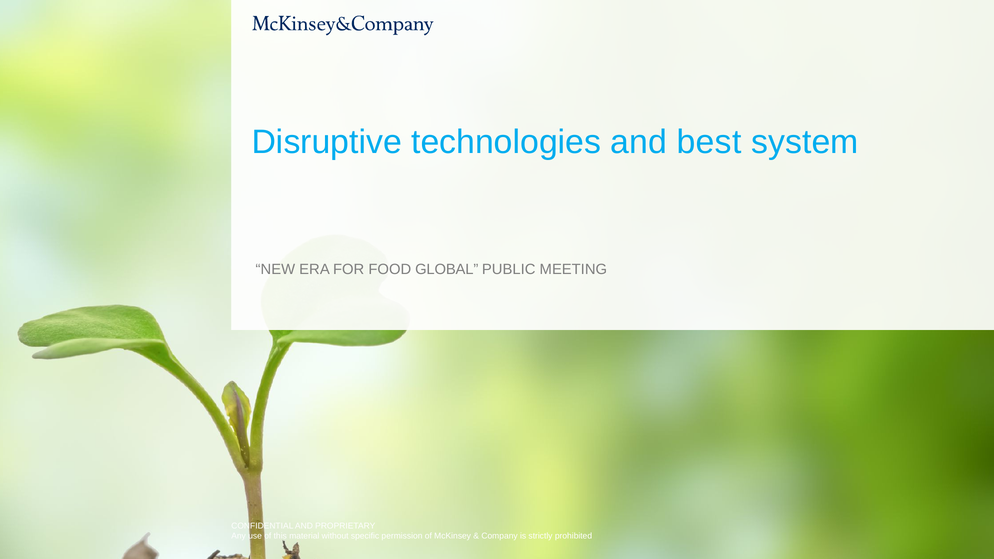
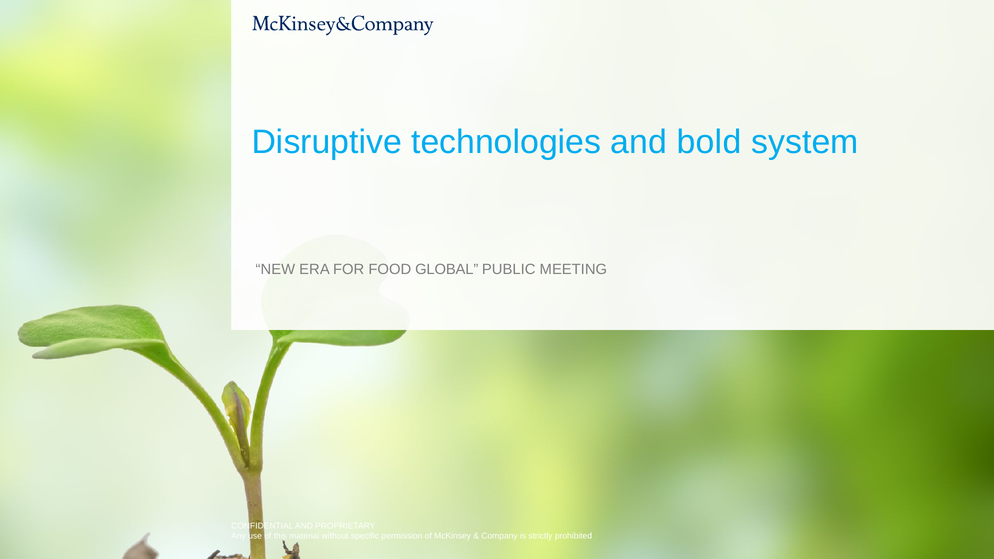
best: best -> bold (709, 142)
